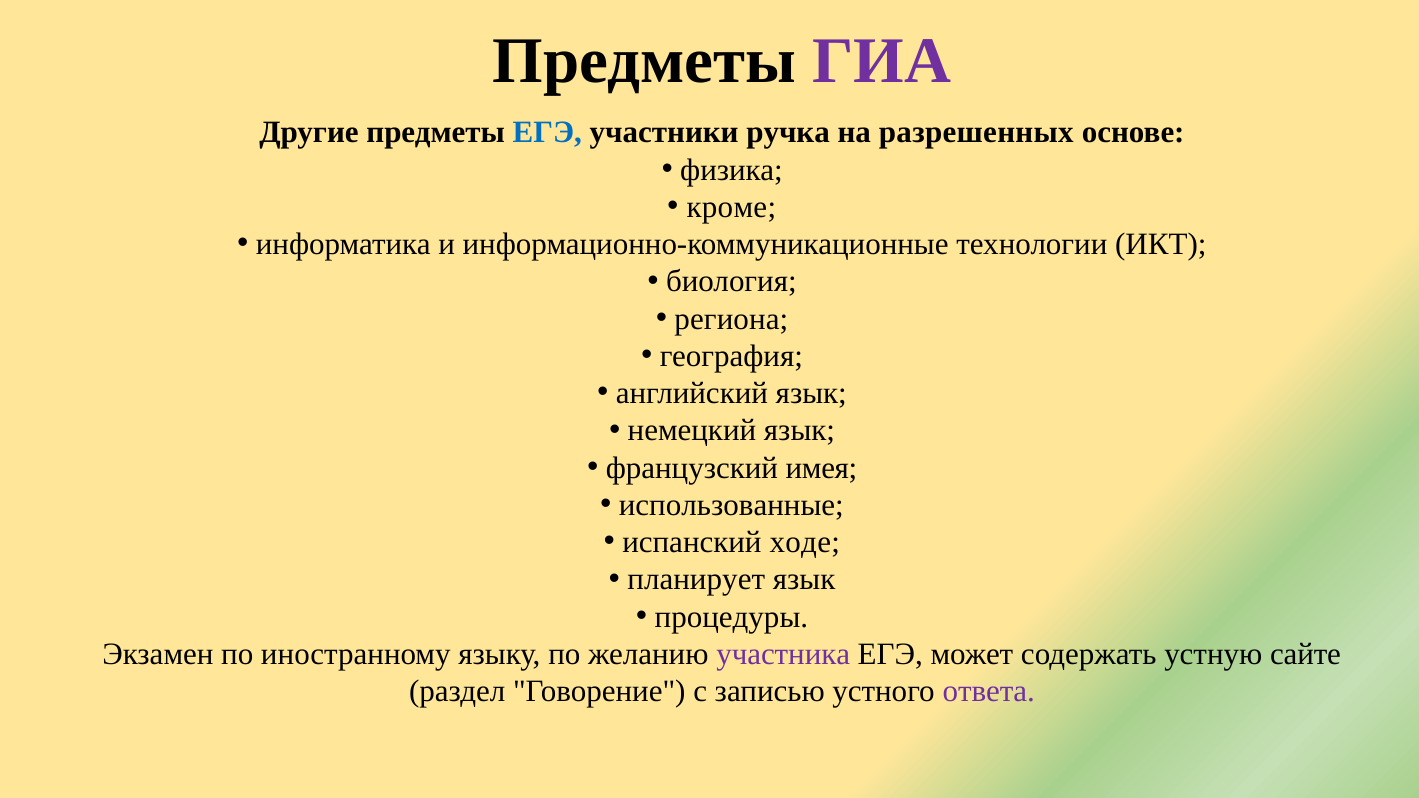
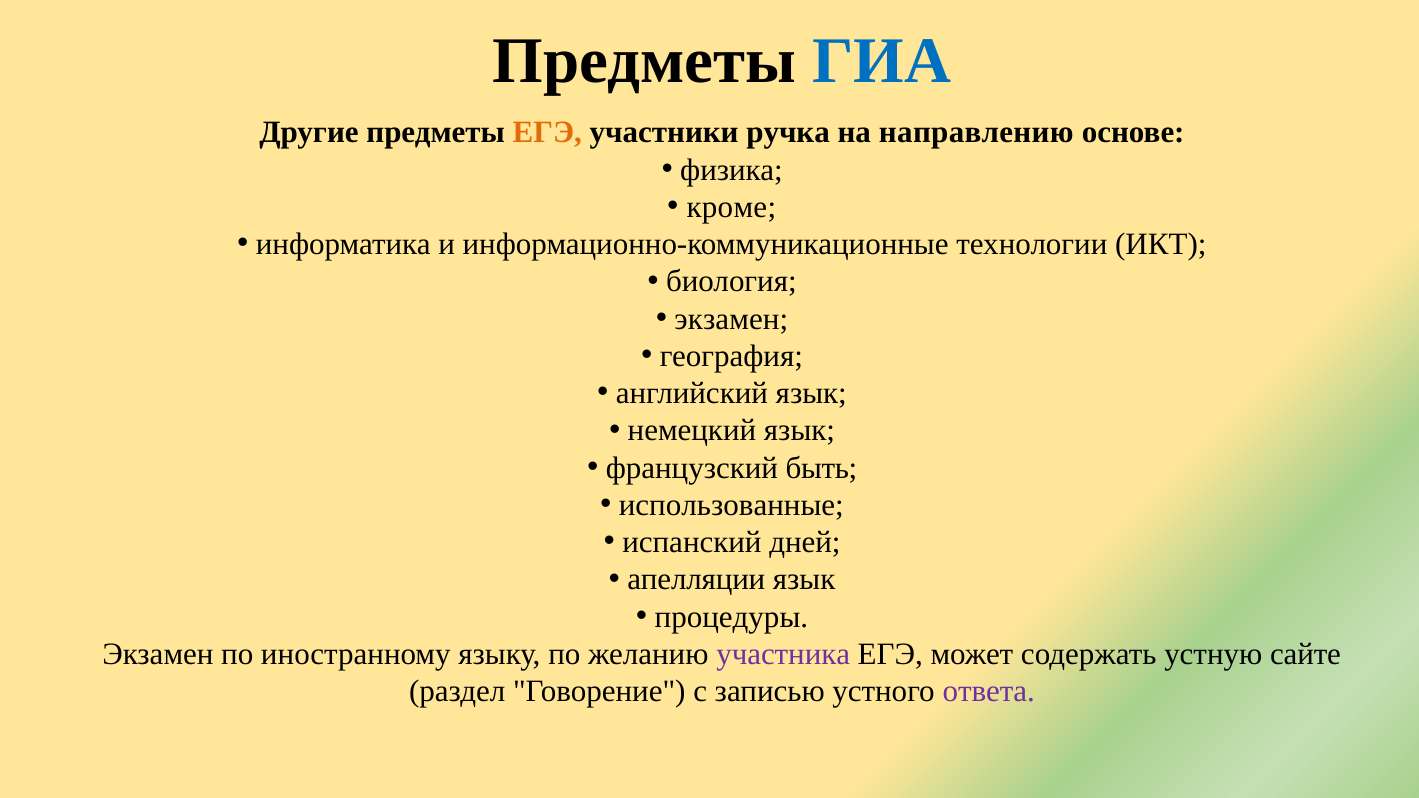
ГИА colour: purple -> blue (882, 61)
ЕГЭ colour: blue -> orange (547, 133)
разрешенных: разрешенных -> направлению (976, 133)
региона: региона -> экзамен (731, 319)
имея: имея -> быть (821, 468)
ходе: ходе -> дней (805, 542)
планирует: планирует -> апелляции (696, 580)
